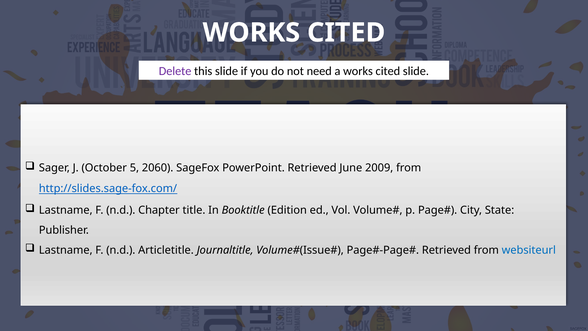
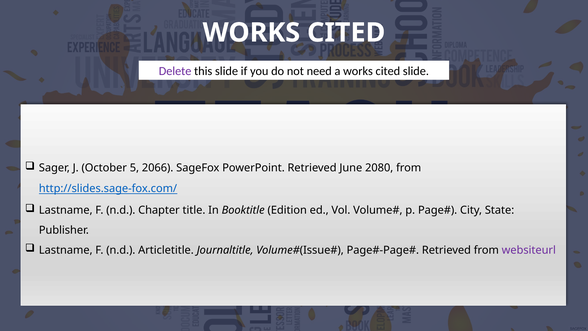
2060: 2060 -> 2066 (158, 168)
2009: 2009 -> 2080 (379, 168)
websiteurl colour: blue -> purple (529, 250)
